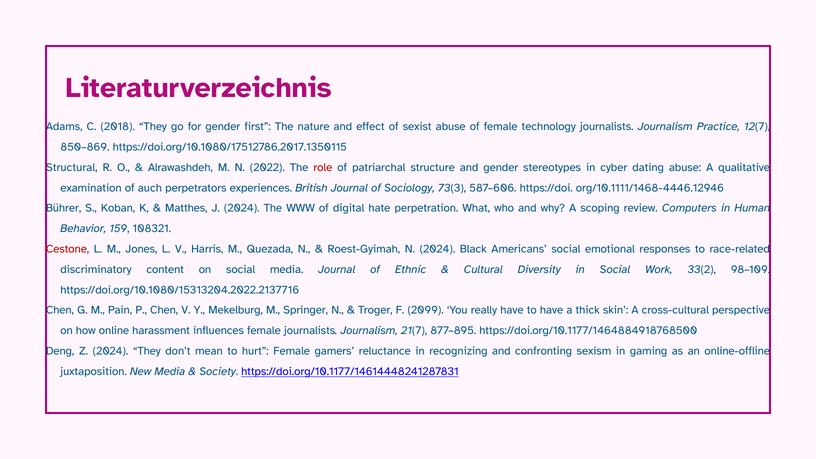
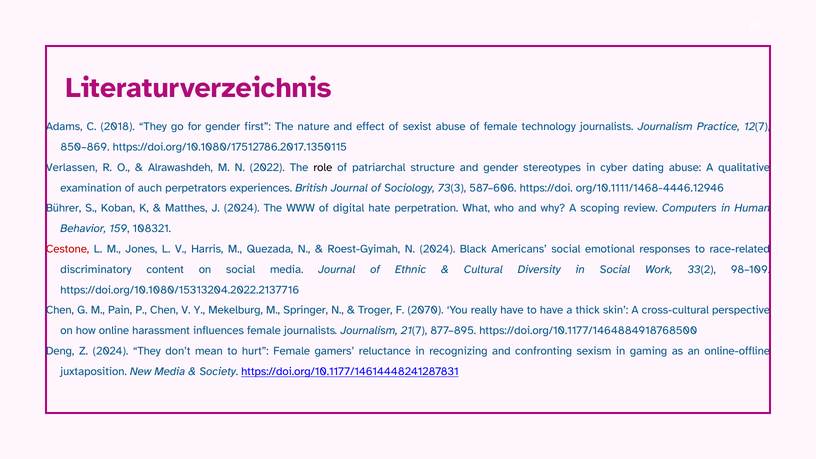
Structural: Structural -> Verlassen (72, 167)
role colour: red -> black (323, 167)
2099: 2099 -> 2070 (426, 310)
